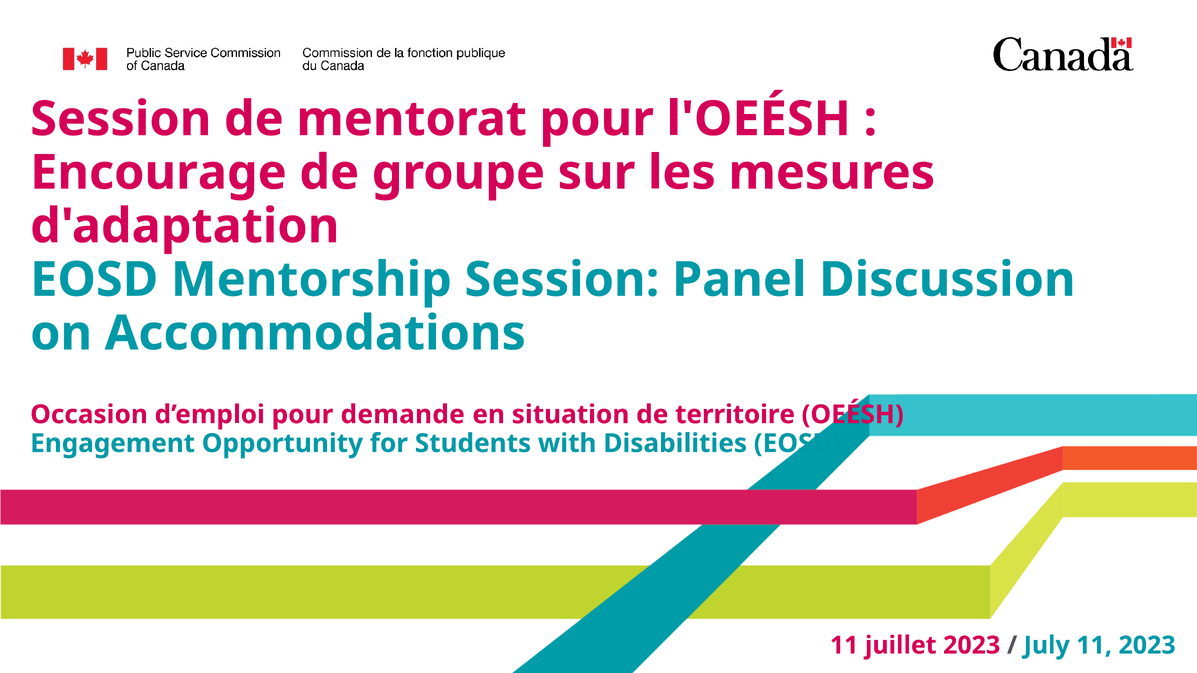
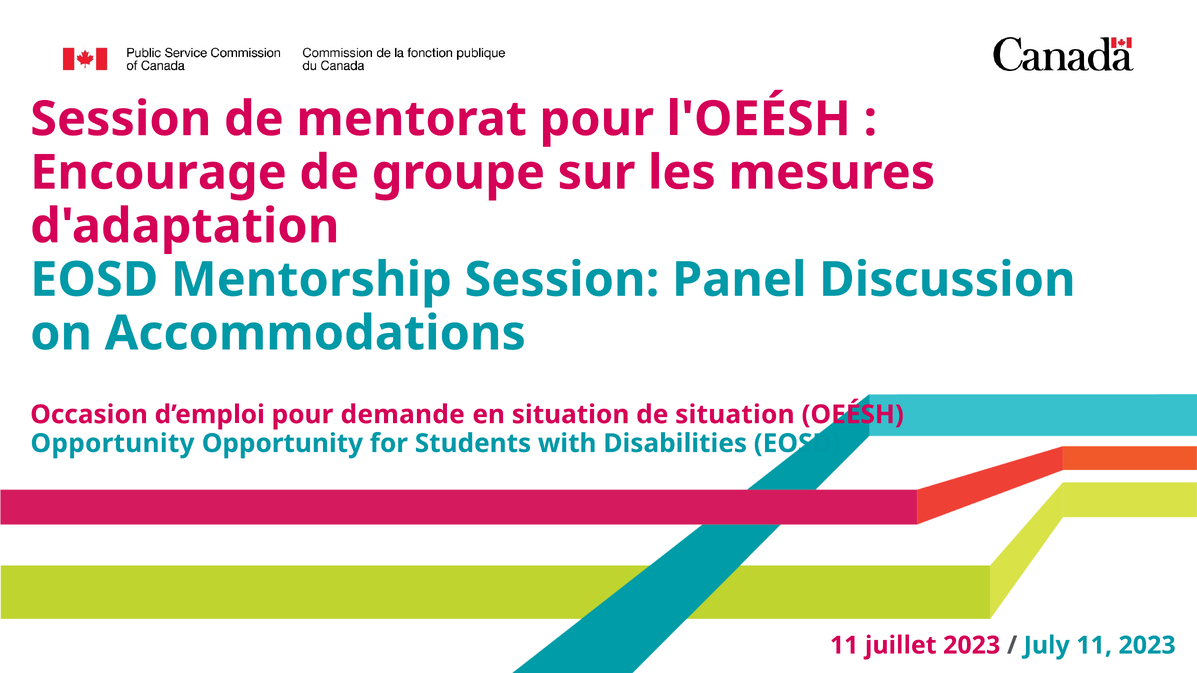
de territoire: territoire -> situation (735, 415)
Engagement: Engagement -> Opportunity (112, 444)
